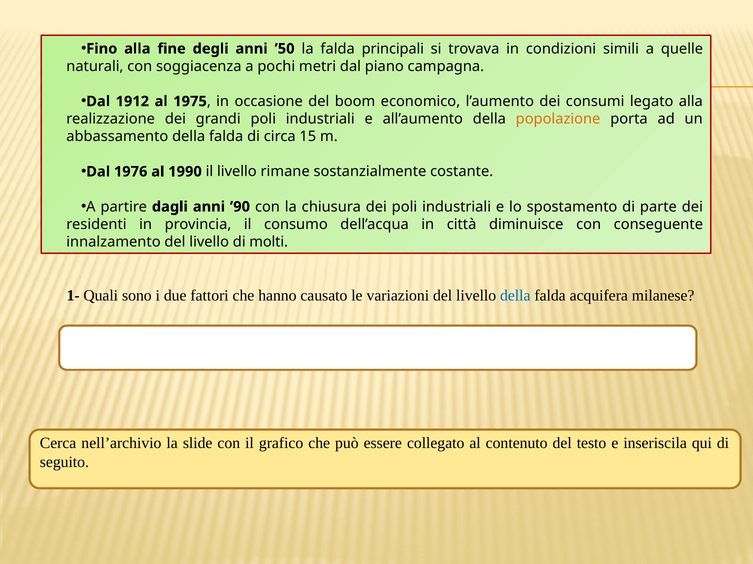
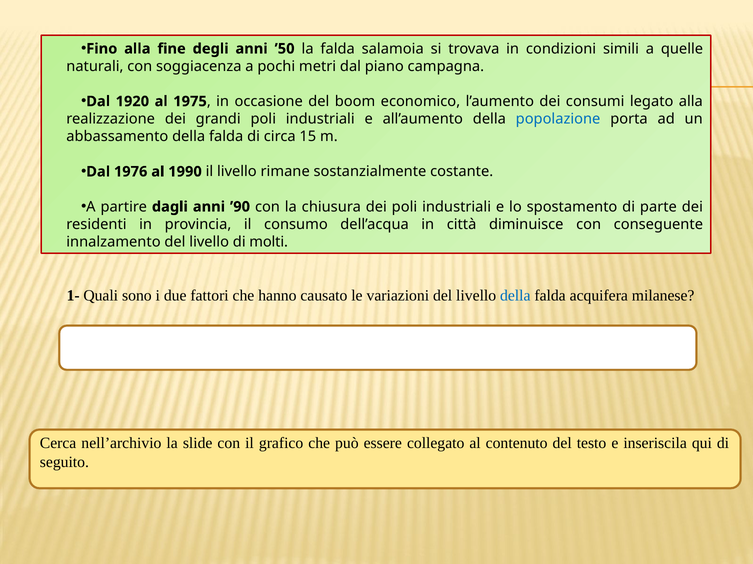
principali: principali -> salamoia (393, 49)
1912: 1912 -> 1920 (132, 102)
popolazione colour: orange -> blue (558, 119)
